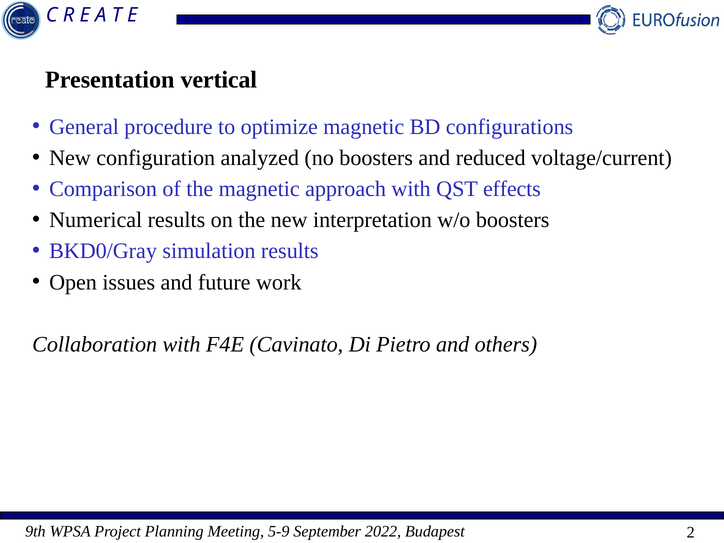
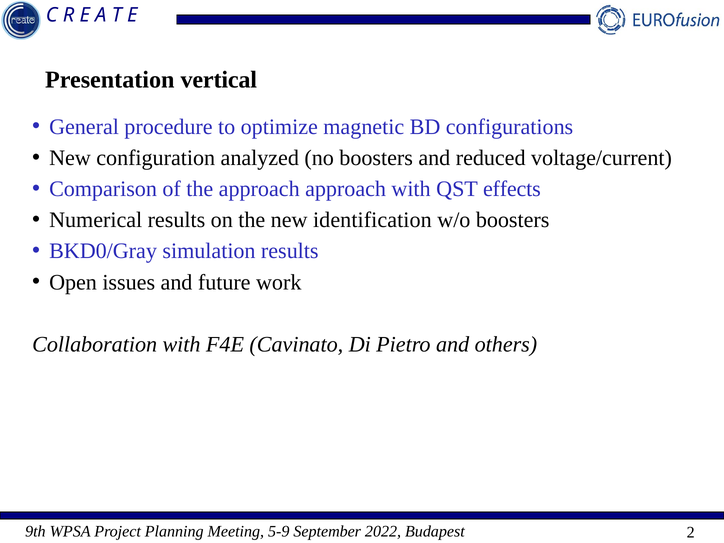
the magnetic: magnetic -> approach (259, 189)
interpretation: interpretation -> identification (372, 220)
